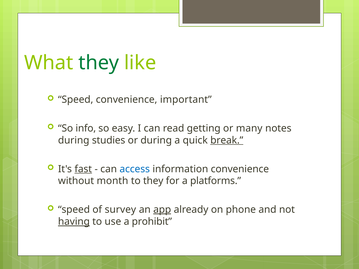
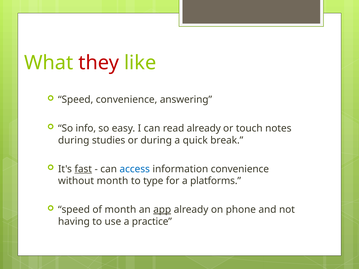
they colour: green -> red (99, 63)
important: important -> answering (186, 100)
read getting: getting -> already (204, 128)
many: many -> touch (249, 128)
break underline: present -> none (227, 140)
to they: they -> type (153, 181)
of survey: survey -> month (120, 210)
having underline: present -> none (74, 222)
prohibit: prohibit -> practice (152, 222)
